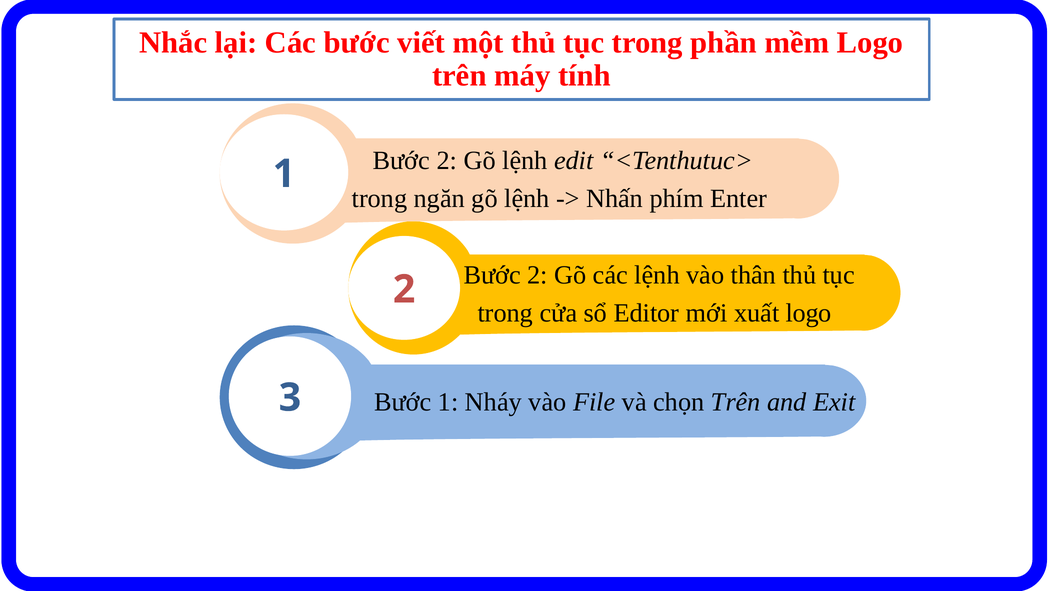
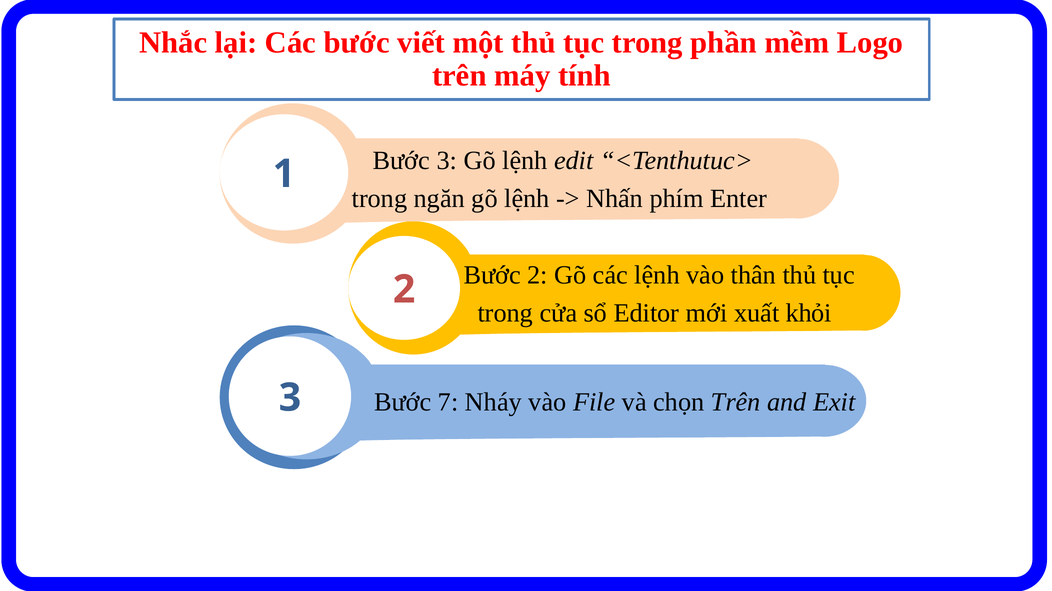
2: 2 -> 3 (447, 161)
xuất logo: logo -> khỏi (809, 313)
Bước 1: 1 -> 7 (448, 403)
